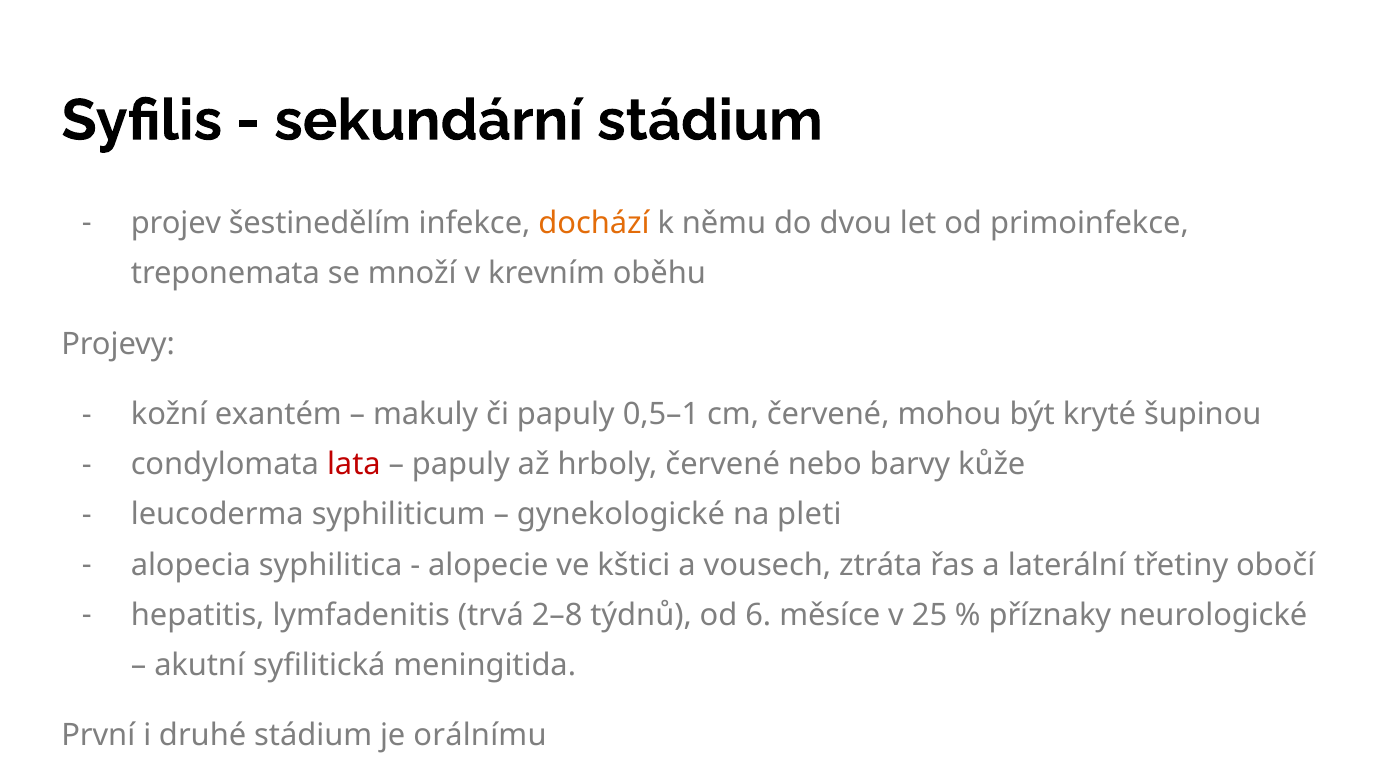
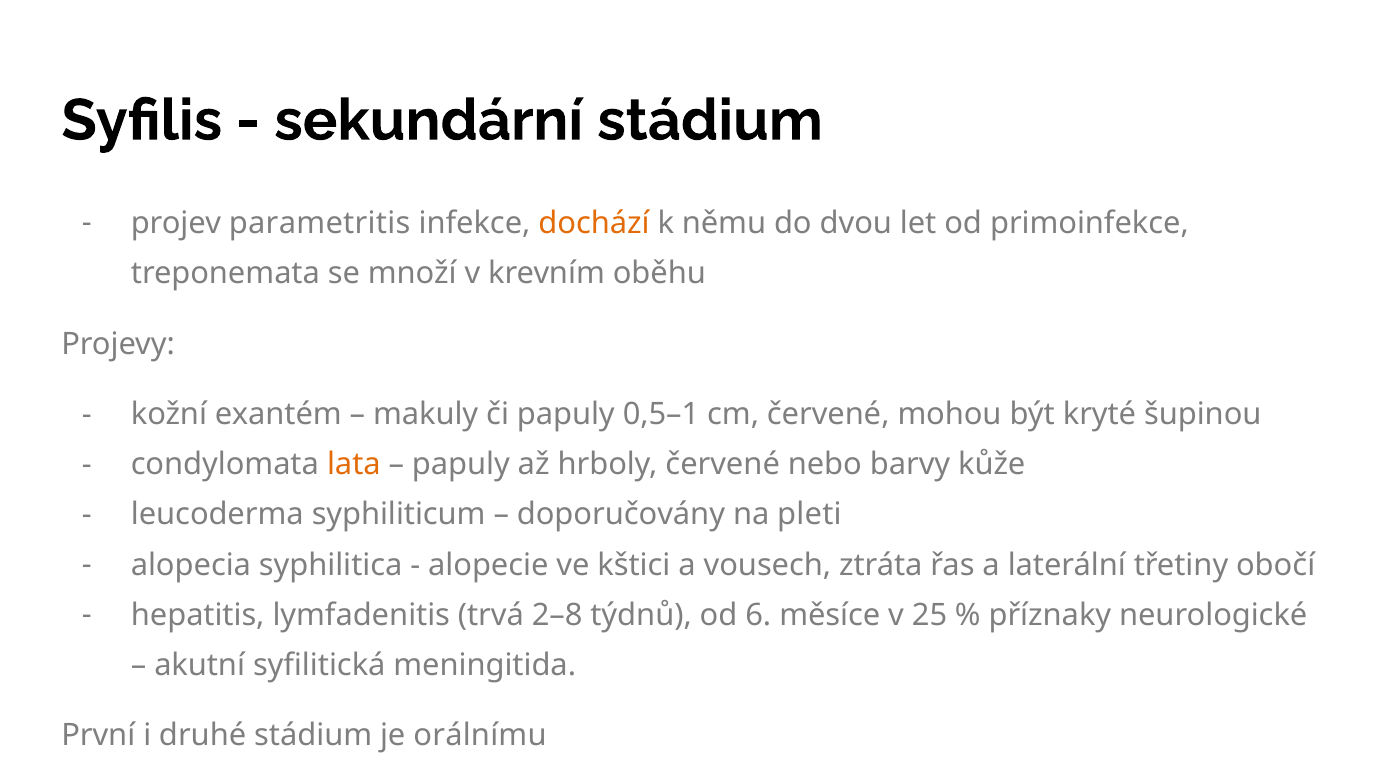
šestinedělím: šestinedělím -> parametritis (320, 223)
lata colour: red -> orange (354, 464)
gynekologické: gynekologické -> doporučovány (621, 514)
